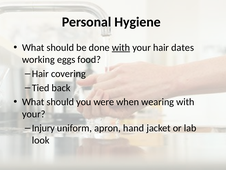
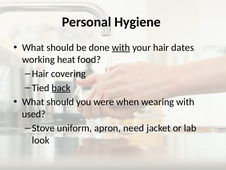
eggs: eggs -> heat (66, 59)
back underline: none -> present (61, 88)
your: your -> used (34, 114)
Injury: Injury -> Stove (43, 128)
hand: hand -> need (134, 128)
